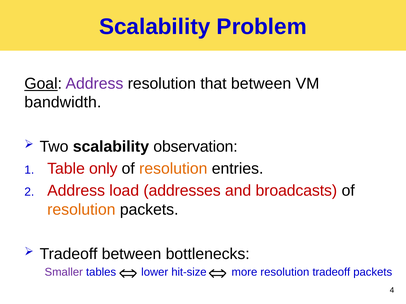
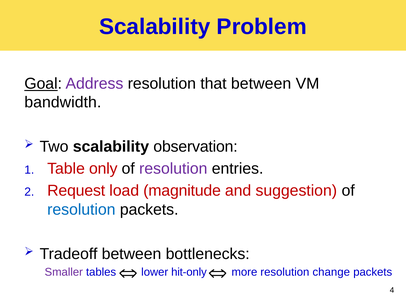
resolution colour: orange -> purple (173, 169)
Address: Address -> Request (76, 191)
addresses: addresses -> magnitude (182, 191)
broadcasts: broadcasts -> suggestion (296, 191)
resolution colour: orange -> blue (81, 210)
hit-size: hit-size -> hit-only (189, 272)
resolution tradeoff: tradeoff -> change (331, 272)
